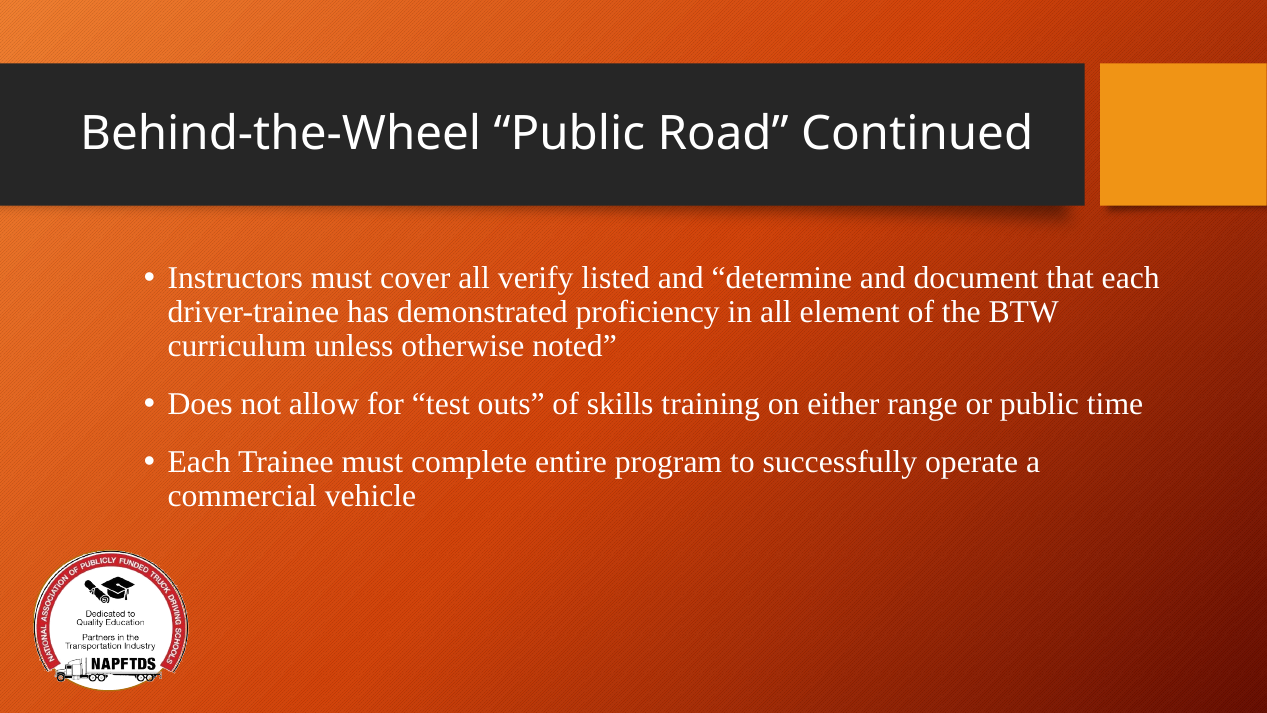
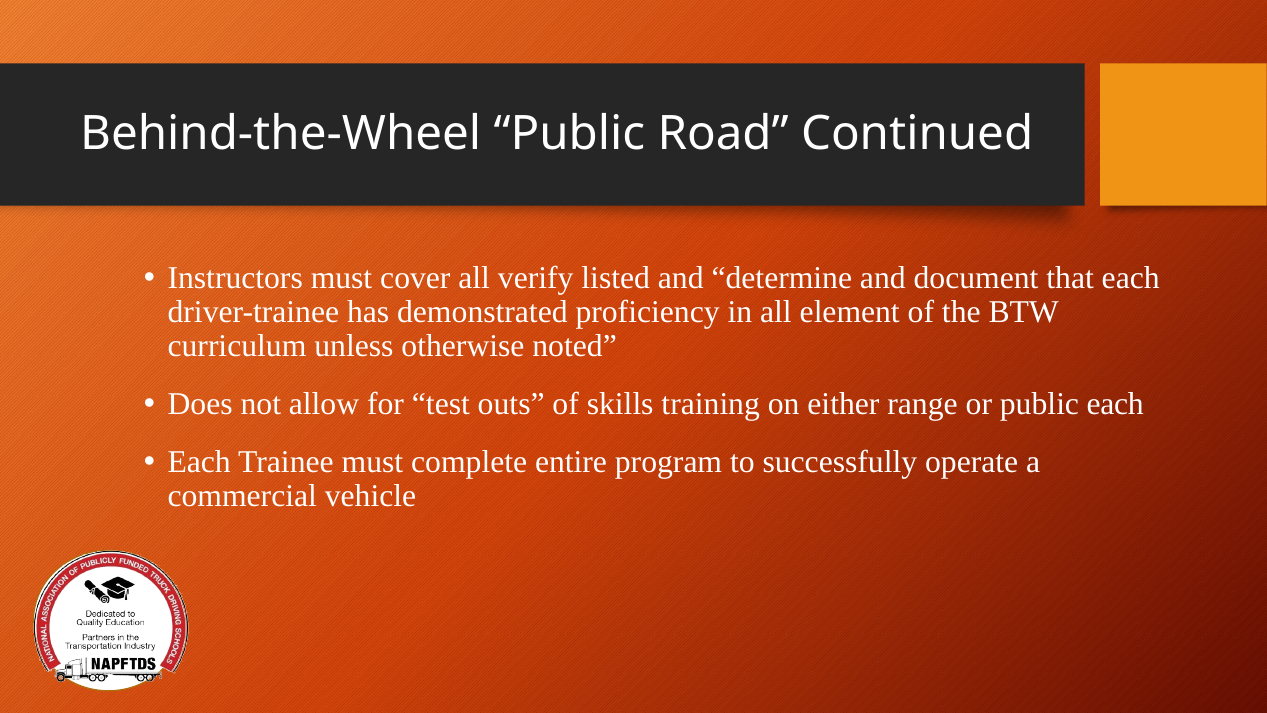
public time: time -> each (1115, 404)
